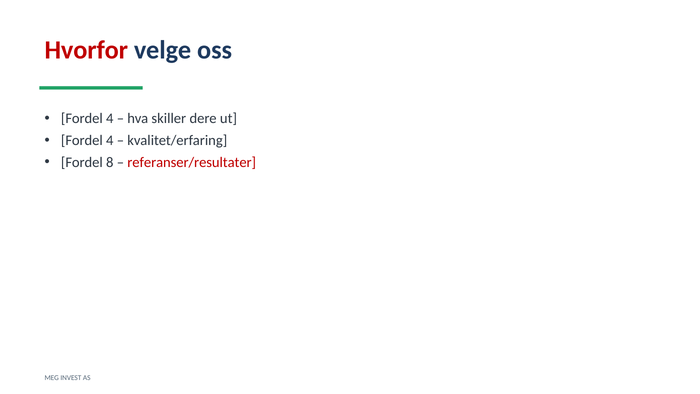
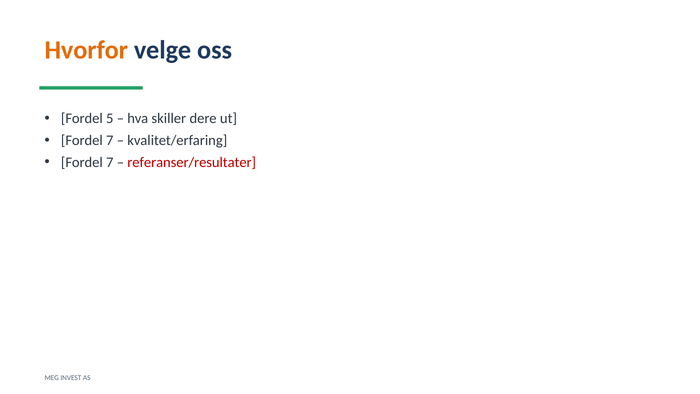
Hvorfor colour: red -> orange (86, 50)
4: 4 -> 5 (110, 119)
4: 4 -> 7 (110, 140)
8: 8 -> 7 (110, 162)
